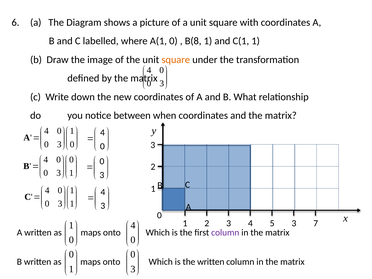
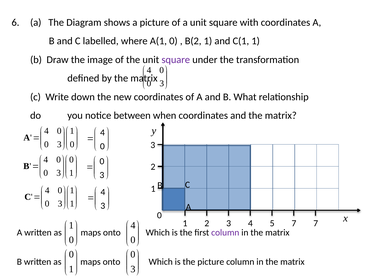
B(8: B(8 -> B(2 (193, 41)
square colour: orange -> purple (176, 60)
5 3: 3 -> 7 (294, 223)
the written: written -> picture (211, 262)
